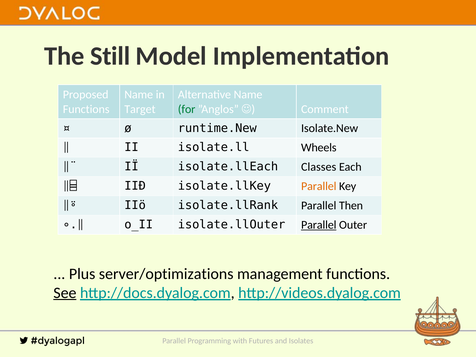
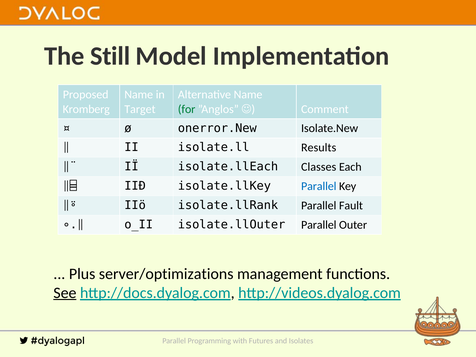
Functions: Functions -> Kromberg (86, 109)
runtime.New: runtime.New -> onerror.New (217, 128)
Wheels: Wheels -> Results (319, 148)
Parallel colour: orange -> blue (319, 186)
Then: Then -> Fault (351, 206)
Parallel underline: present -> none (319, 225)
